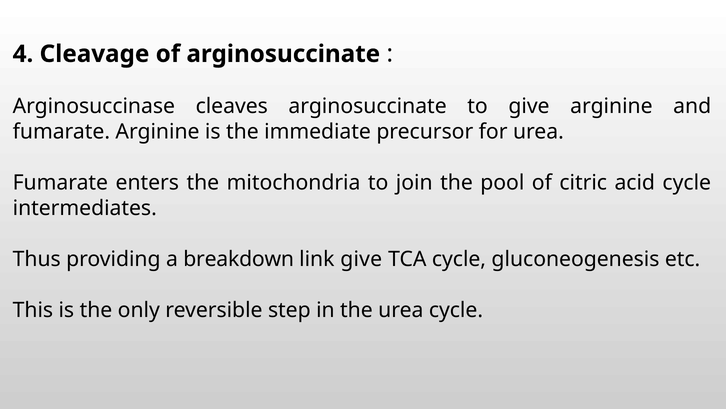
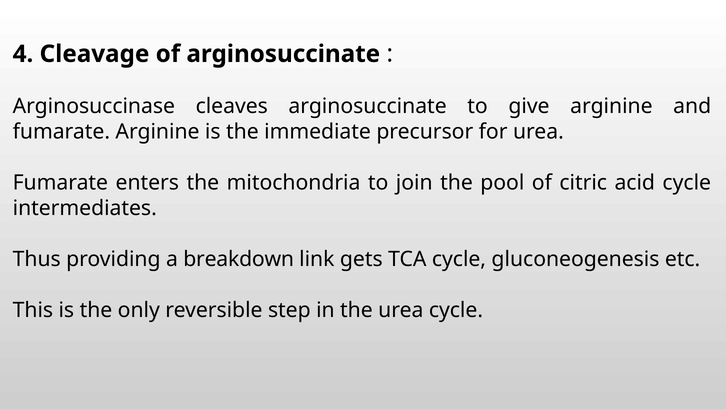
link give: give -> gets (361, 259)
